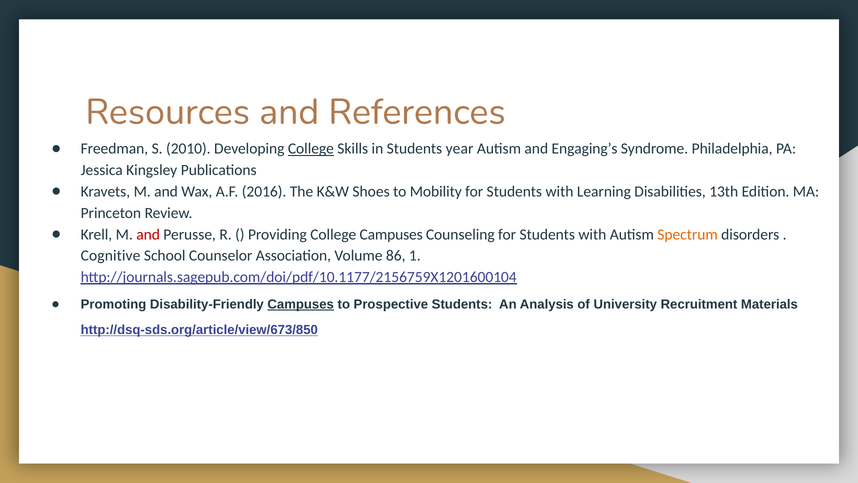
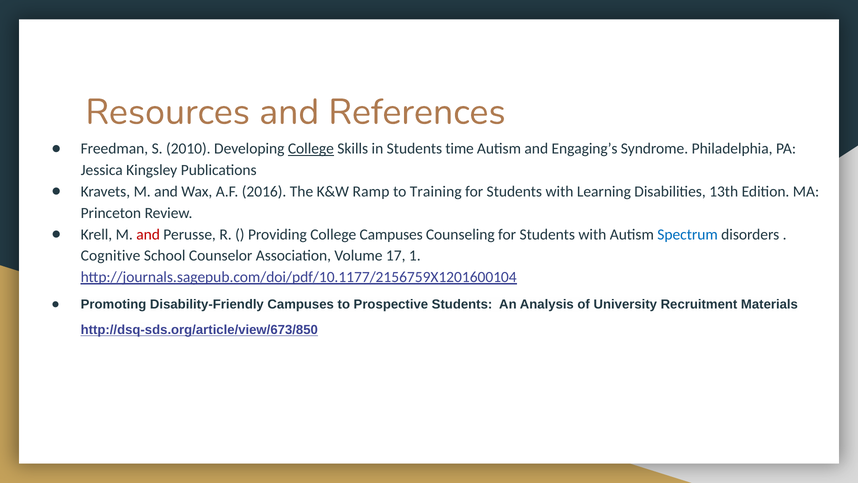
year: year -> time (460, 149)
Shoes: Shoes -> Ramp (371, 192)
Mobility: Mobility -> Training (436, 192)
Spectrum colour: orange -> blue (688, 234)
86: 86 -> 17 (396, 256)
Campuses underline: present -> none (301, 304)
